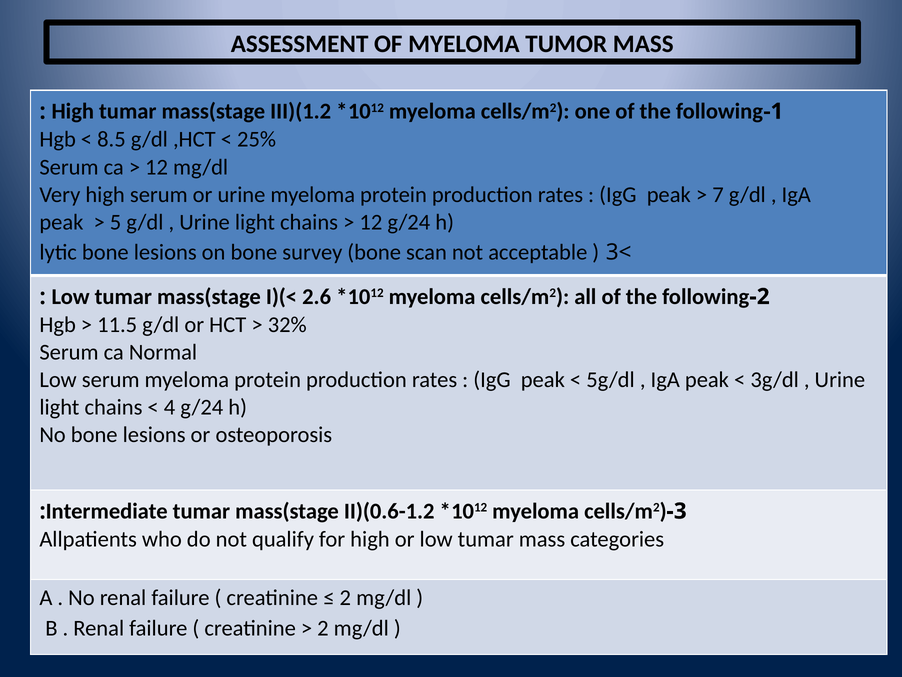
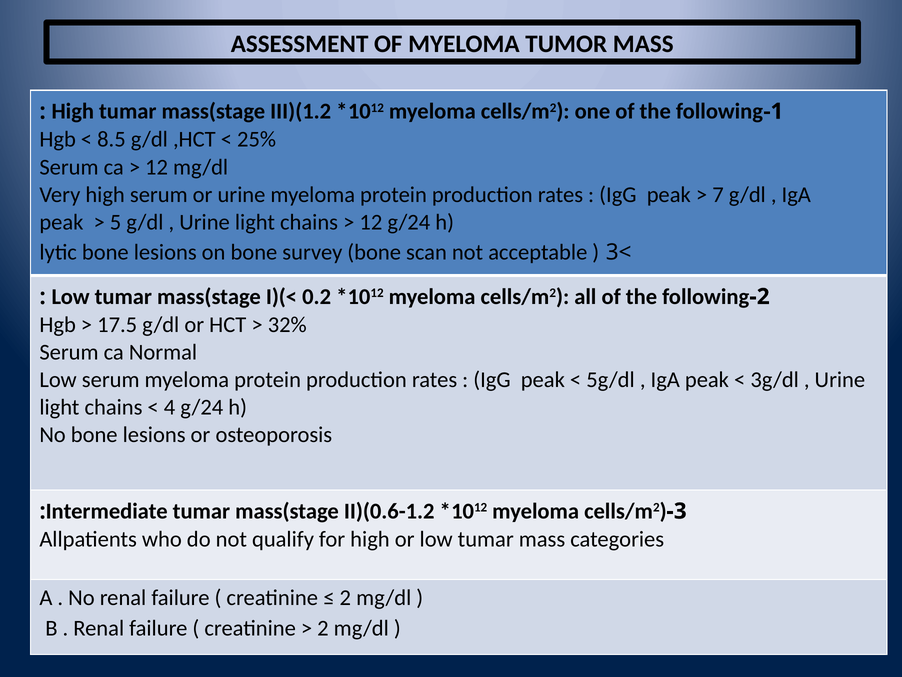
2.6: 2.6 -> 0.2 (317, 296)
11.5: 11.5 -> 17.5 (117, 325)
